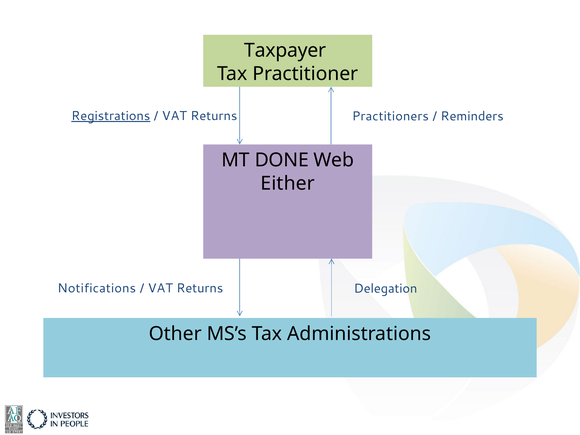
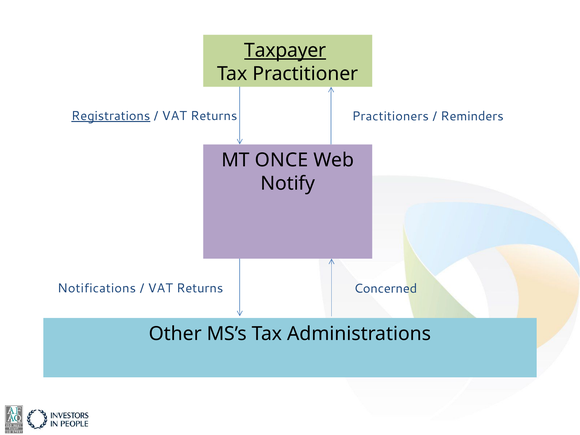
Taxpayer underline: none -> present (285, 51)
DONE: DONE -> ONCE (282, 160)
Either: Either -> Notify (288, 183)
Delegation: Delegation -> Concerned (386, 288)
